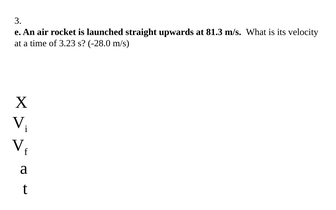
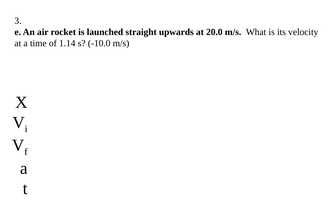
81.3: 81.3 -> 20.0 (214, 32)
3.23: 3.23 -> 1.14 (67, 43)
-28.0: -28.0 -> -10.0 (99, 43)
